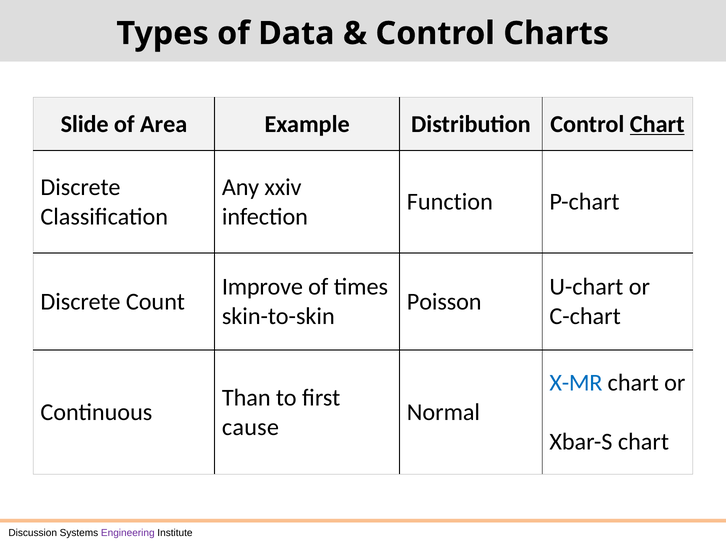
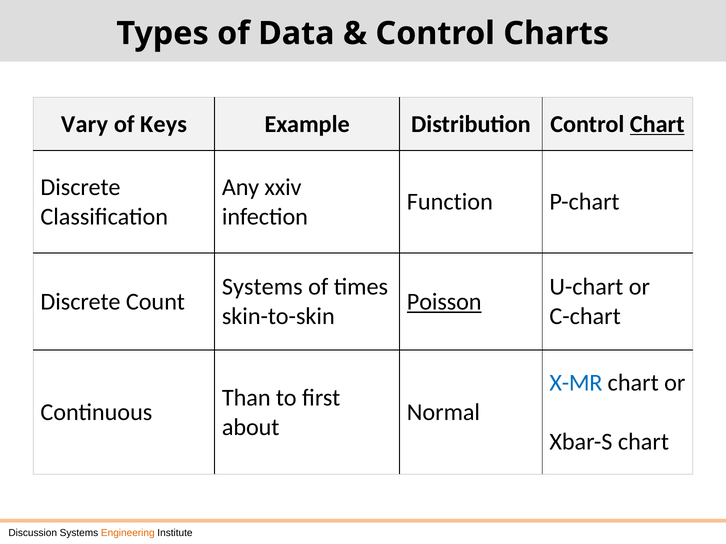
Slide: Slide -> Vary (84, 124)
Area: Area -> Keys (164, 124)
Improve: Improve -> Systems (262, 287)
Poisson underline: none -> present (444, 302)
cause: cause -> about (251, 428)
Engineering colour: purple -> orange (128, 534)
